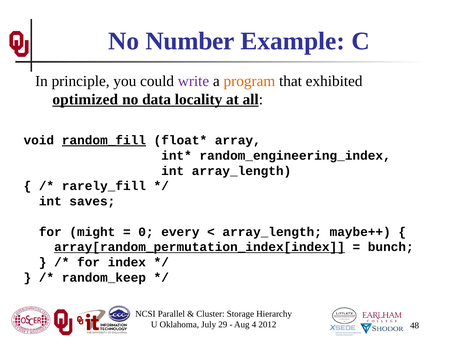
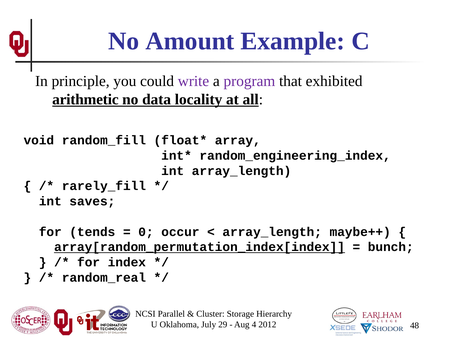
Number: Number -> Amount (190, 41)
program colour: orange -> purple (249, 81)
optimized: optimized -> arithmetic (85, 100)
random_fill underline: present -> none (104, 141)
might: might -> tends (92, 232)
every: every -> occur (180, 232)
random_keep: random_keep -> random_real (104, 278)
